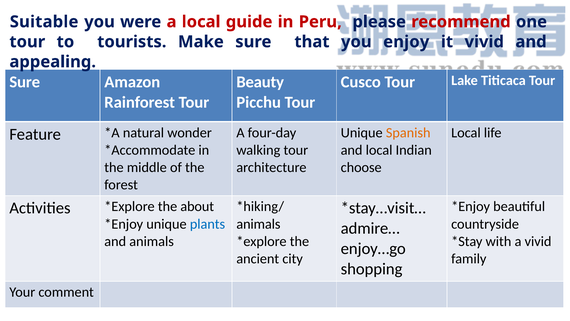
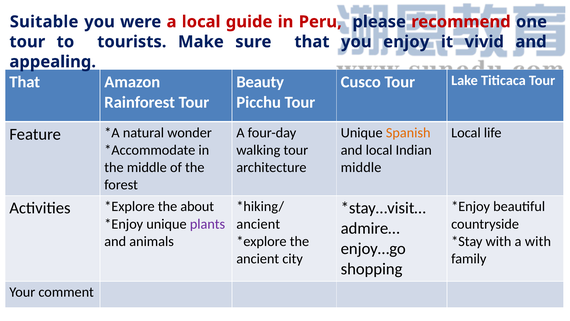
Sure: Sure -> That (25, 82)
choose: choose -> middle (361, 167)
plants colour: blue -> purple (207, 224)
animals: animals -> ancient (258, 224)
a vivid: vivid -> with (538, 241)
